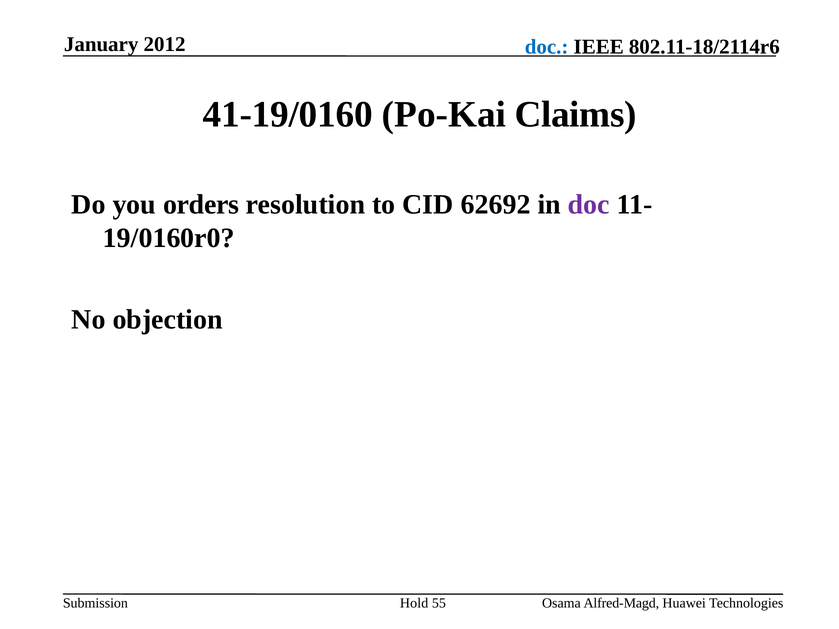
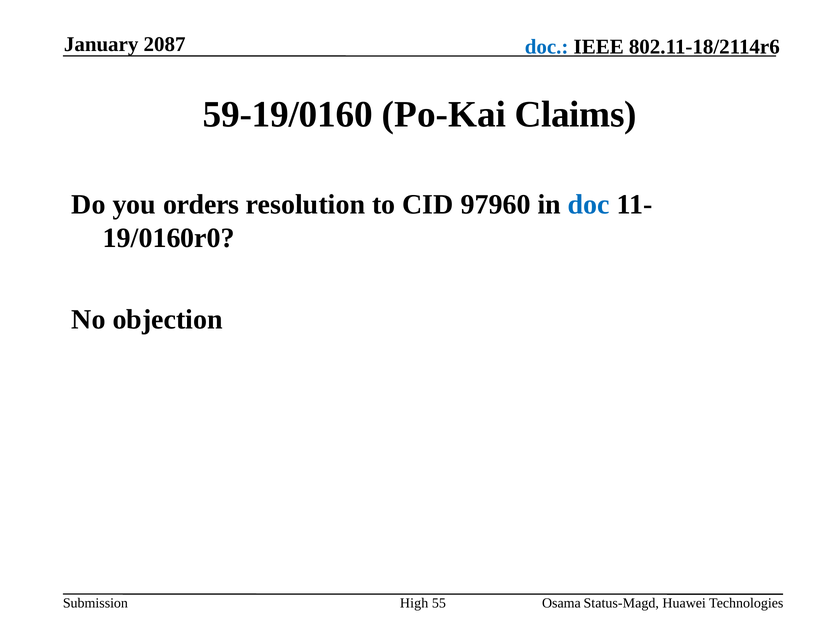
2012: 2012 -> 2087 (165, 44)
41-19/0160: 41-19/0160 -> 59-19/0160 (288, 114)
62692: 62692 -> 97960 (496, 205)
doc colour: purple -> blue (589, 205)
Hold: Hold -> High (414, 603)
Alfred-Magd: Alfred-Magd -> Status-Magd (621, 603)
